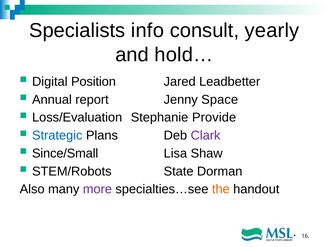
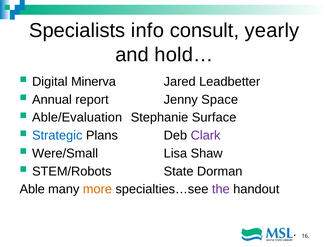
Position: Position -> Minerva (93, 81)
Loss/Evaluation: Loss/Evaluation -> Able/Evaluation (77, 117)
Provide: Provide -> Surface (214, 117)
Since/Small: Since/Small -> Were/Small (65, 153)
Also: Also -> Able (32, 189)
more colour: purple -> orange (97, 189)
the colour: orange -> purple (221, 189)
